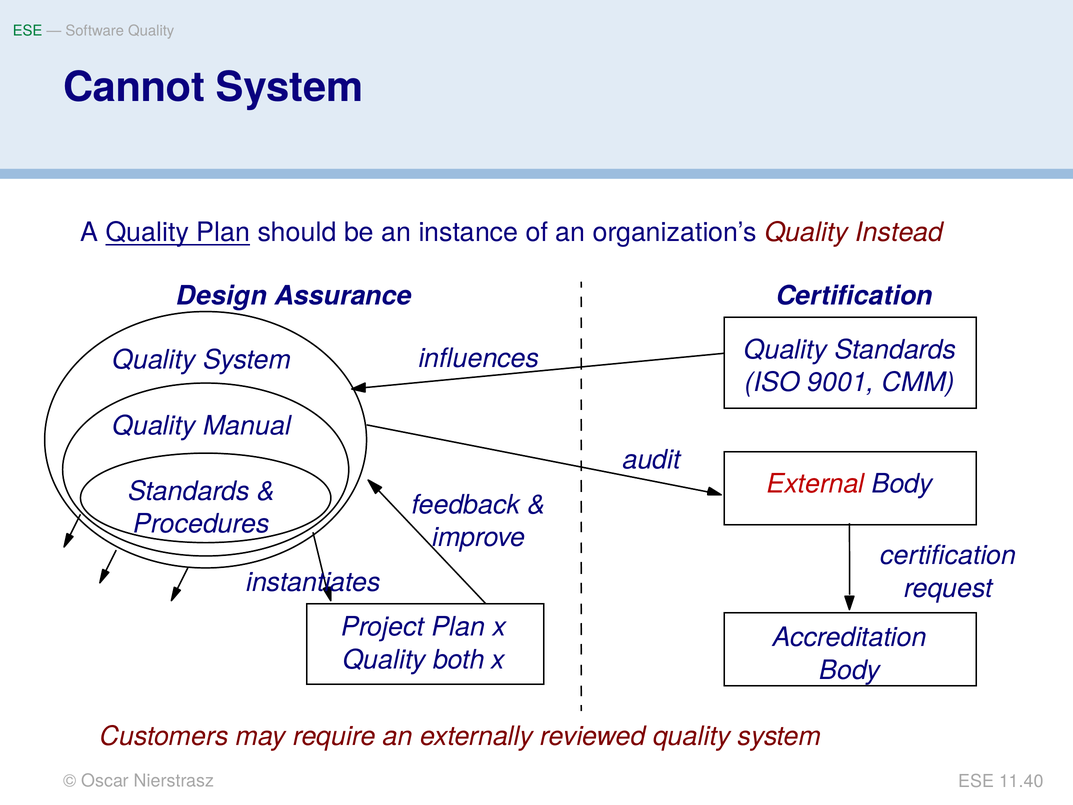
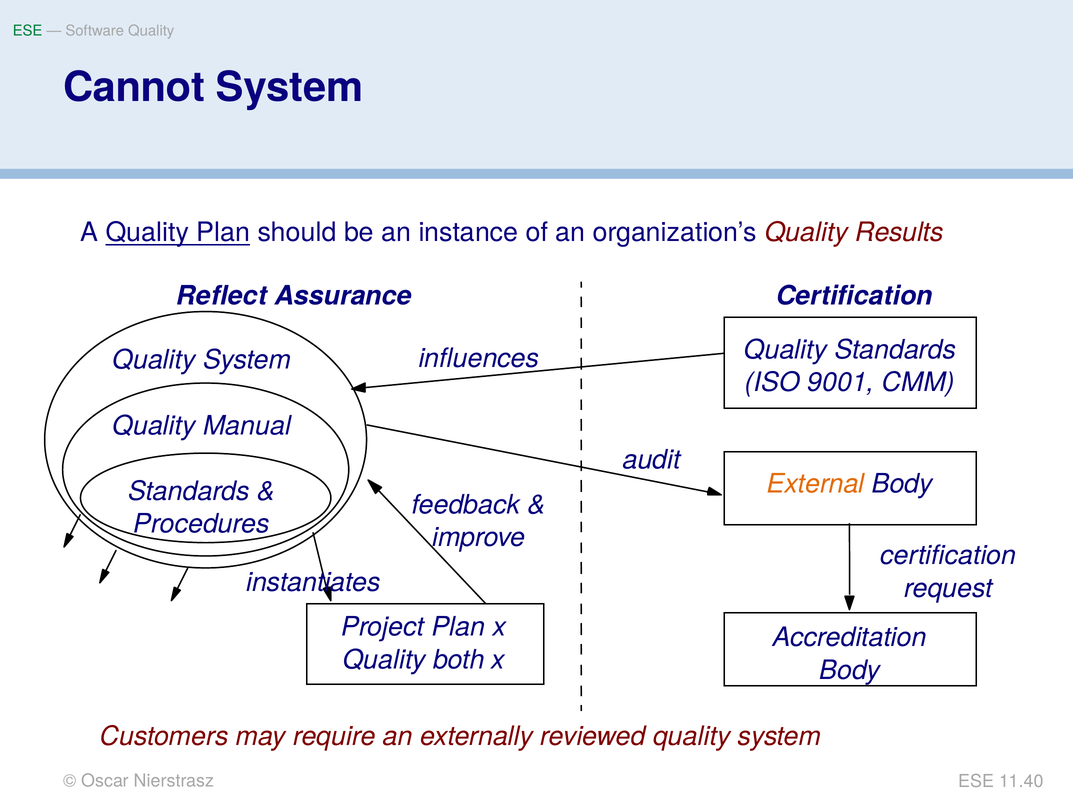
Instead: Instead -> Results (899, 232)
Design: Design -> Reflect (222, 296)
External colour: red -> orange (816, 484)
